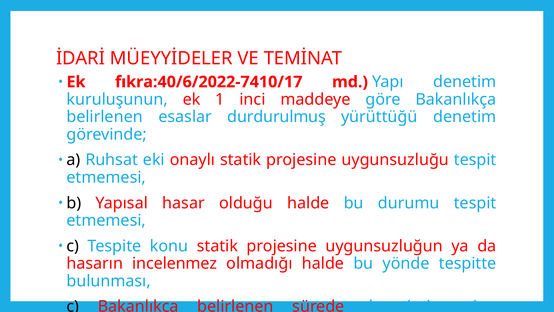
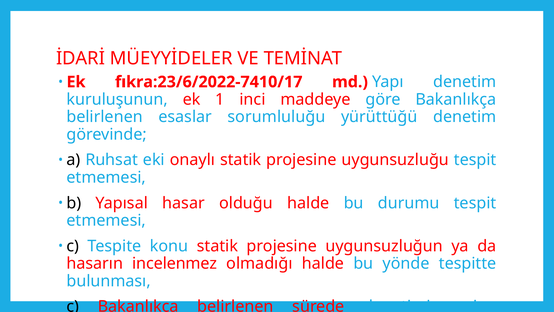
fıkra:40/6/2022-7410/17: fıkra:40/6/2022-7410/17 -> fıkra:23/6/2022-7410/17 (209, 82)
durdurulmuş: durdurulmuş -> sorumluluğu (276, 117)
